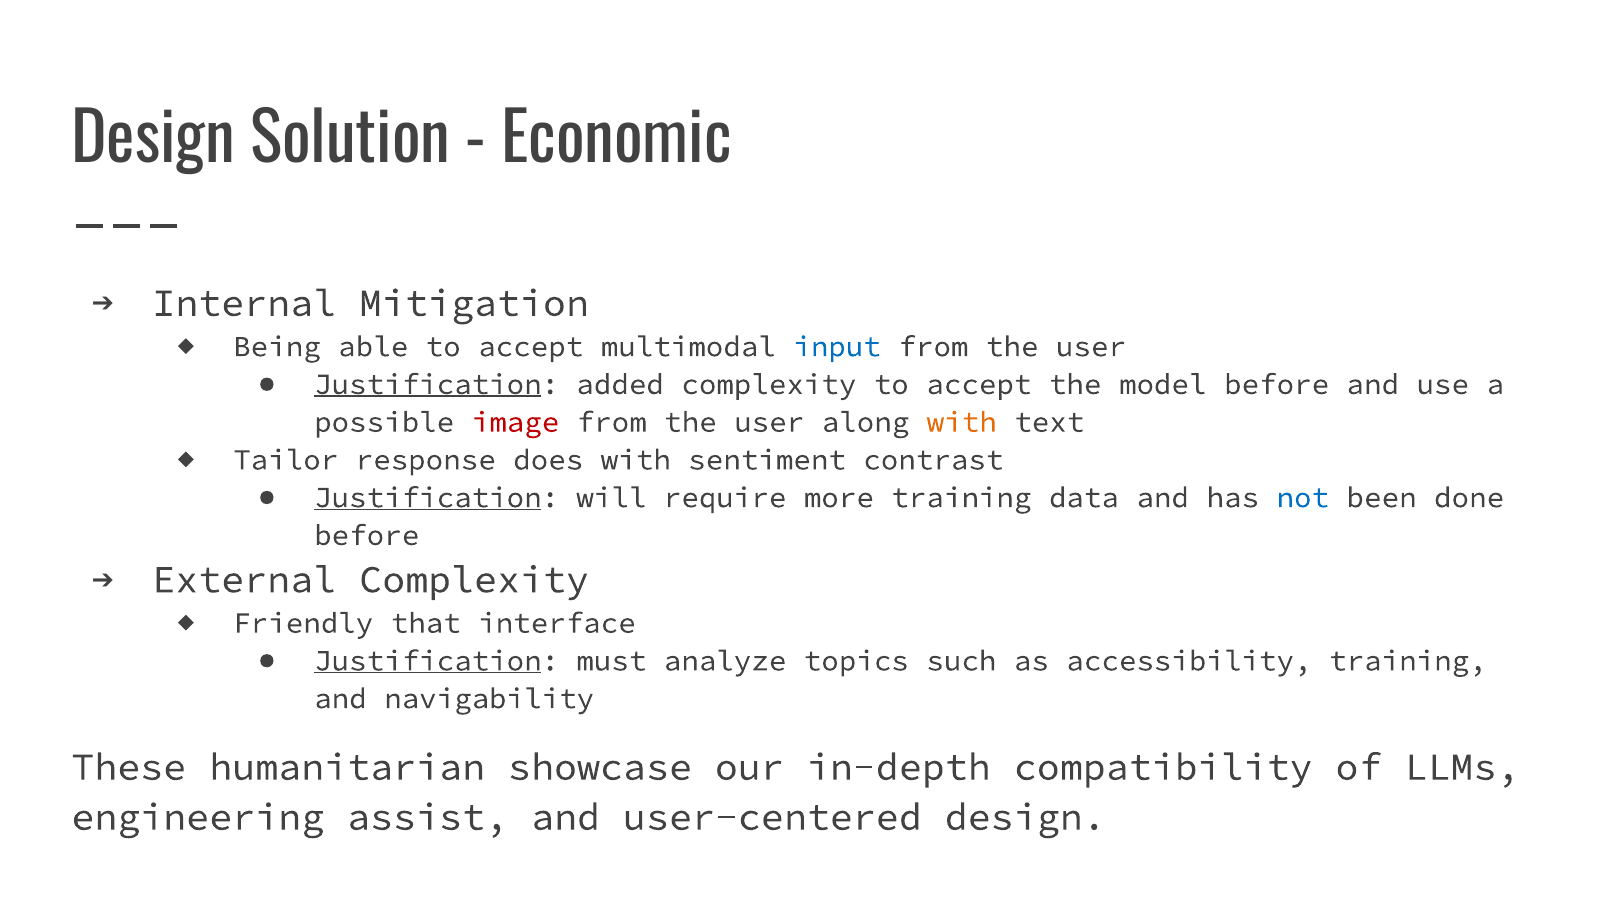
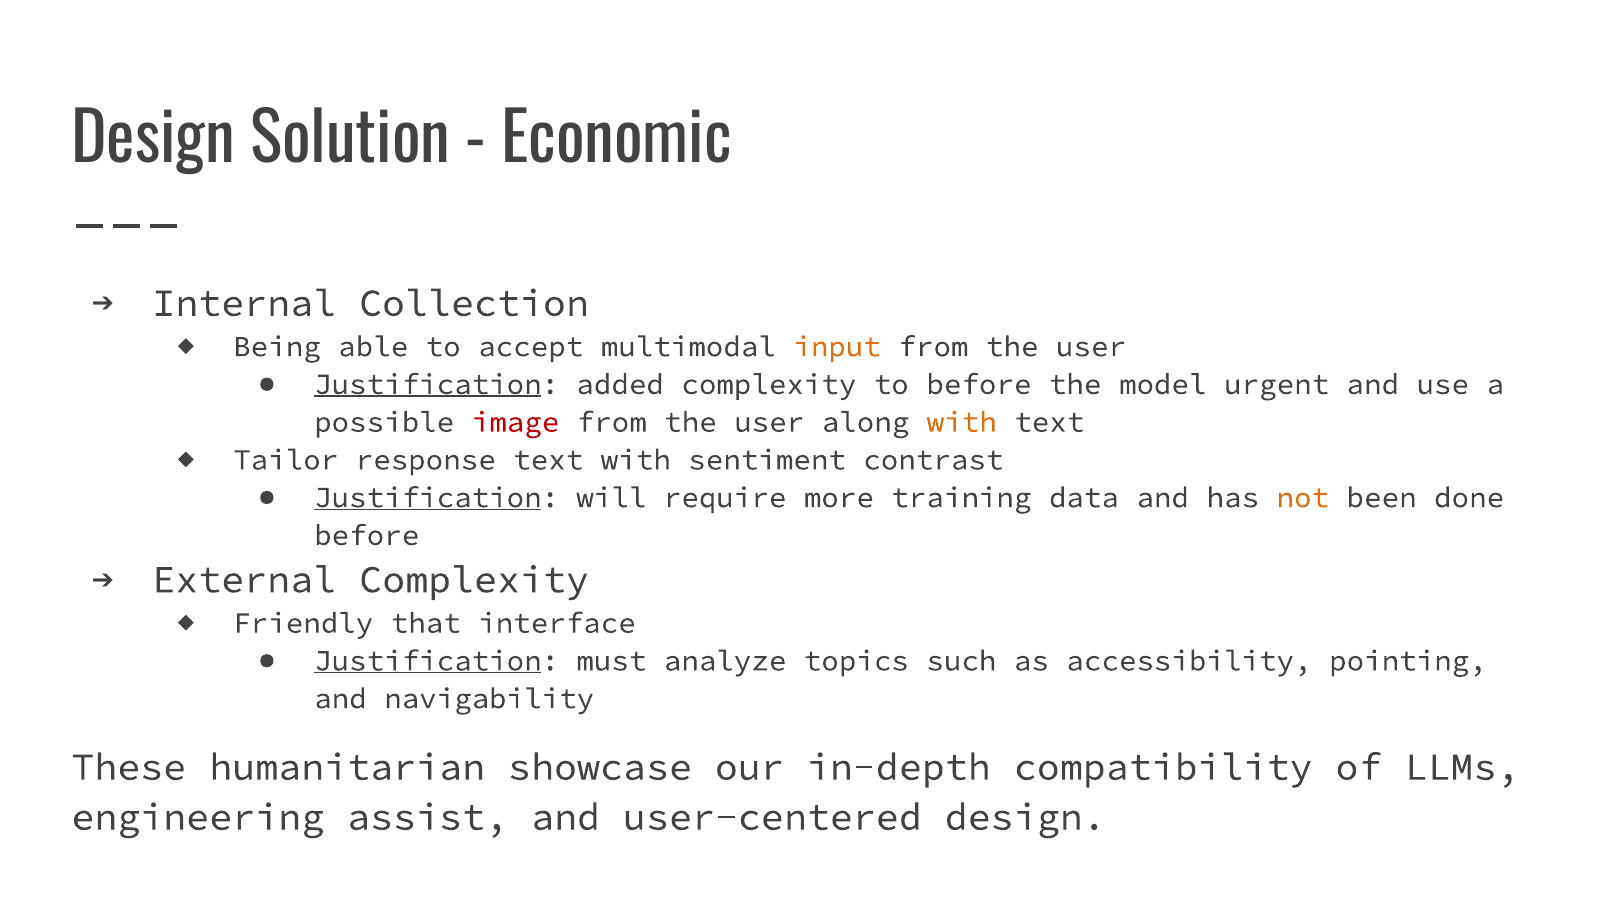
Mitigation: Mitigation -> Collection (474, 303)
input colour: blue -> orange (837, 346)
complexity to accept: accept -> before (979, 384)
model before: before -> urgent (1277, 384)
response does: does -> text (548, 460)
not colour: blue -> orange (1303, 497)
accessibility training: training -> pointing (1408, 661)
